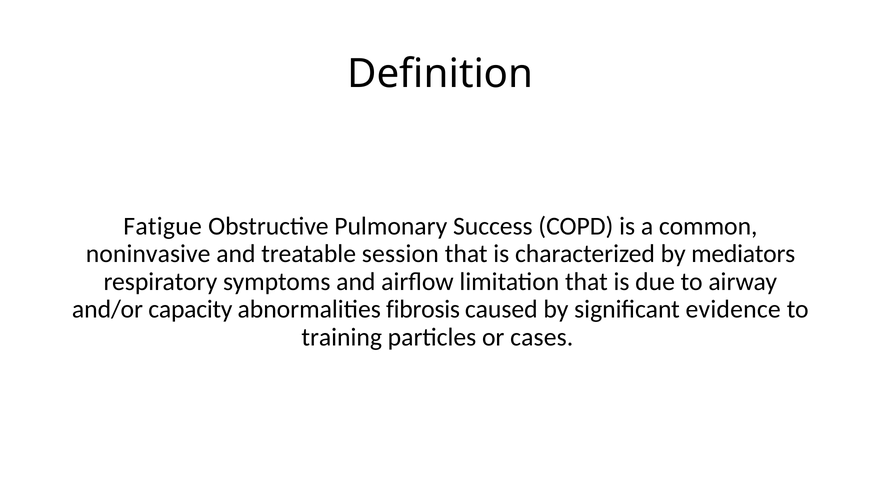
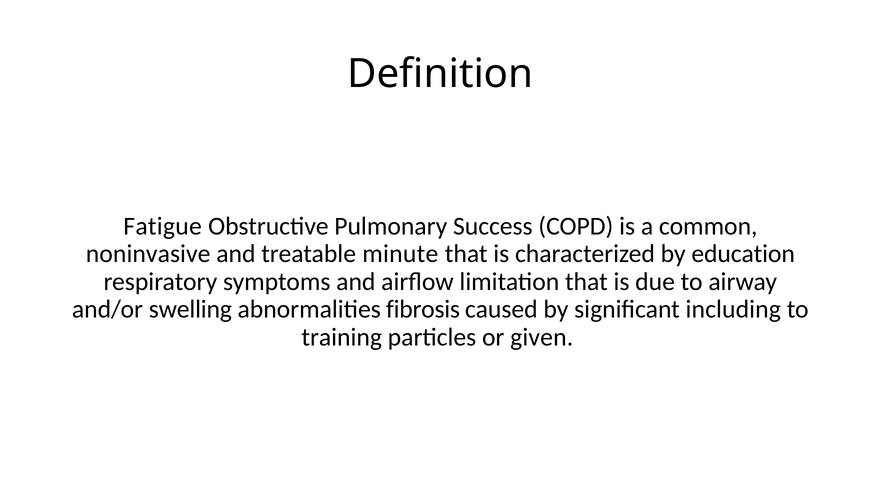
session: session -> minute (400, 254)
mediators: mediators -> education (743, 254)
capacity: capacity -> swelling (190, 309)
evidence: evidence -> including (733, 309)
cases: cases -> given (542, 337)
